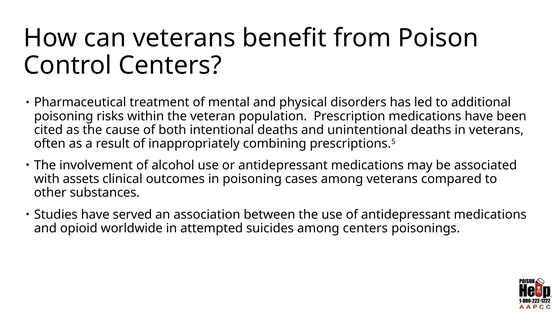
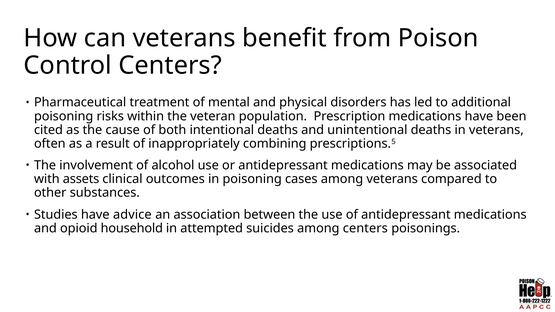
served: served -> advice (132, 215)
worldwide: worldwide -> household (132, 228)
